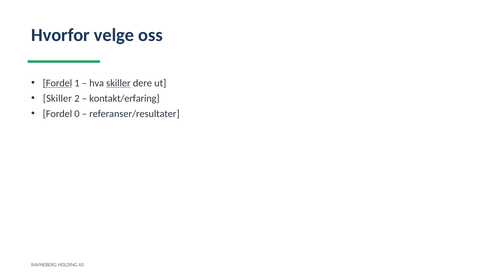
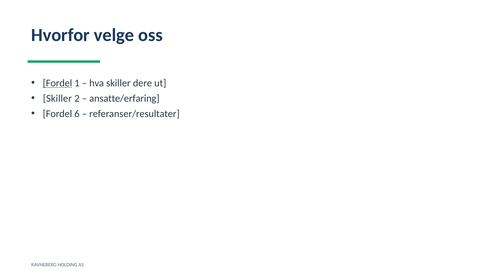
skiller underline: present -> none (118, 83)
kontakt/erfaring: kontakt/erfaring -> ansatte/erfaring (124, 99)
0: 0 -> 6 (77, 114)
